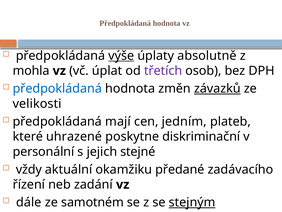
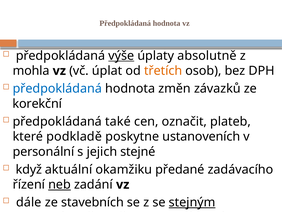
třetích colour: purple -> orange (163, 71)
závazků underline: present -> none (217, 88)
velikosti: velikosti -> korekční (37, 103)
mají: mají -> také (118, 121)
jedním: jedním -> označit (184, 121)
uhrazené: uhrazené -> podkladě (74, 136)
diskriminační: diskriminační -> ustanoveních (201, 136)
vždy: vždy -> když (29, 169)
neb underline: none -> present (60, 184)
samotném: samotném -> stavebních (92, 202)
